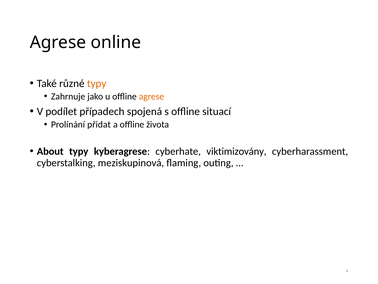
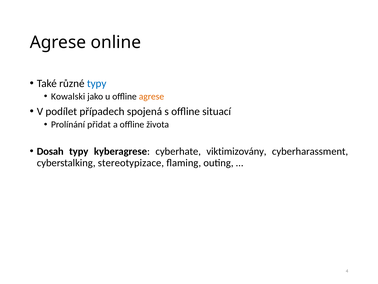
typy colour: orange -> blue (97, 83)
Zahrnuje: Zahrnuje -> Kowalski (68, 96)
About: About -> Dosah (50, 151)
meziskupinová: meziskupinová -> stereotypizace (131, 163)
